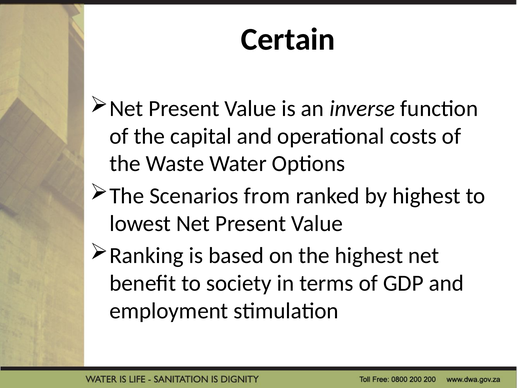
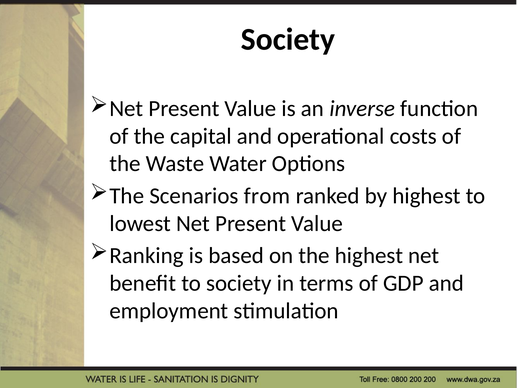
Certain: Certain -> Society (288, 39)
